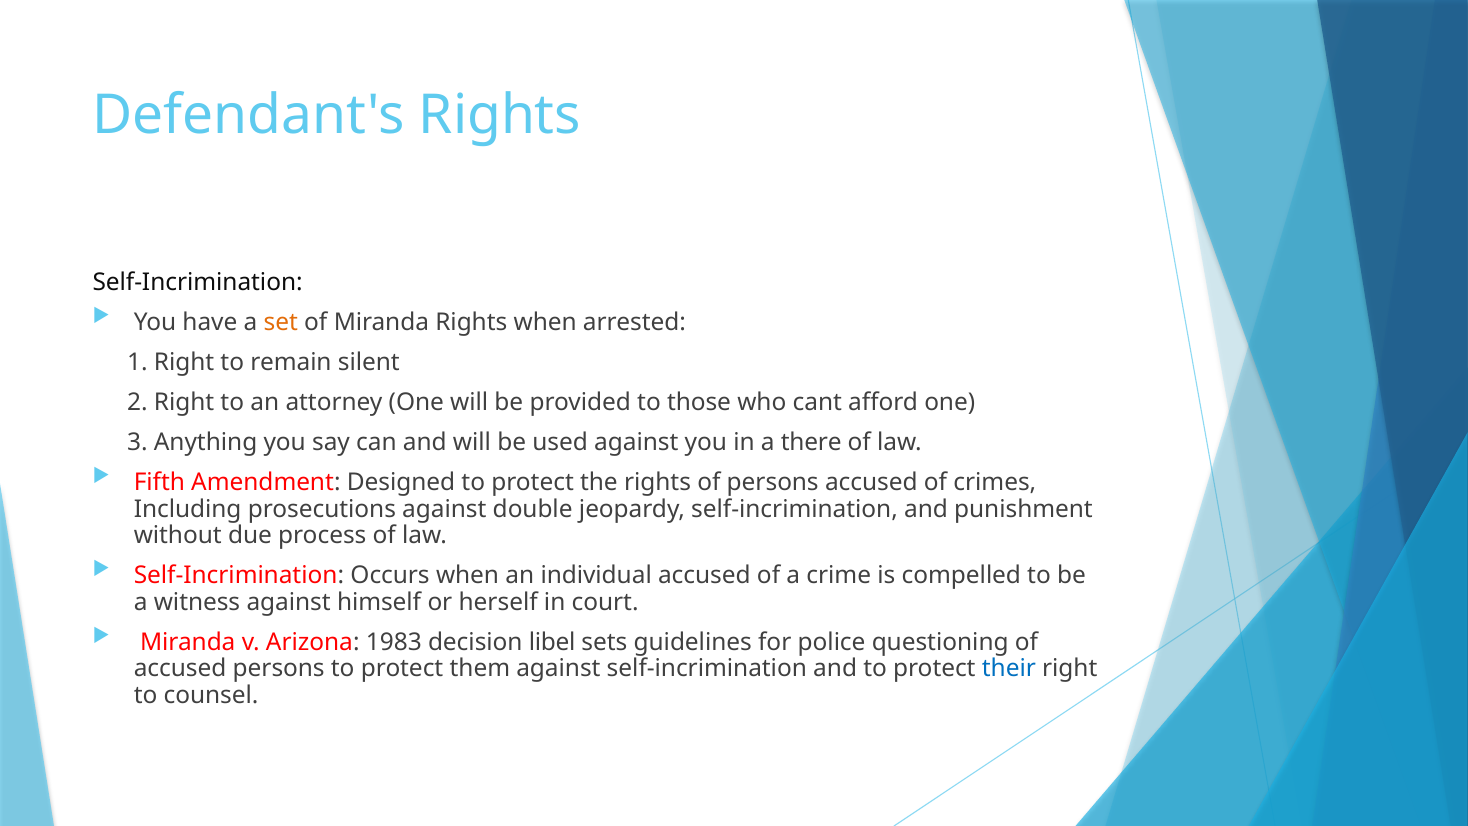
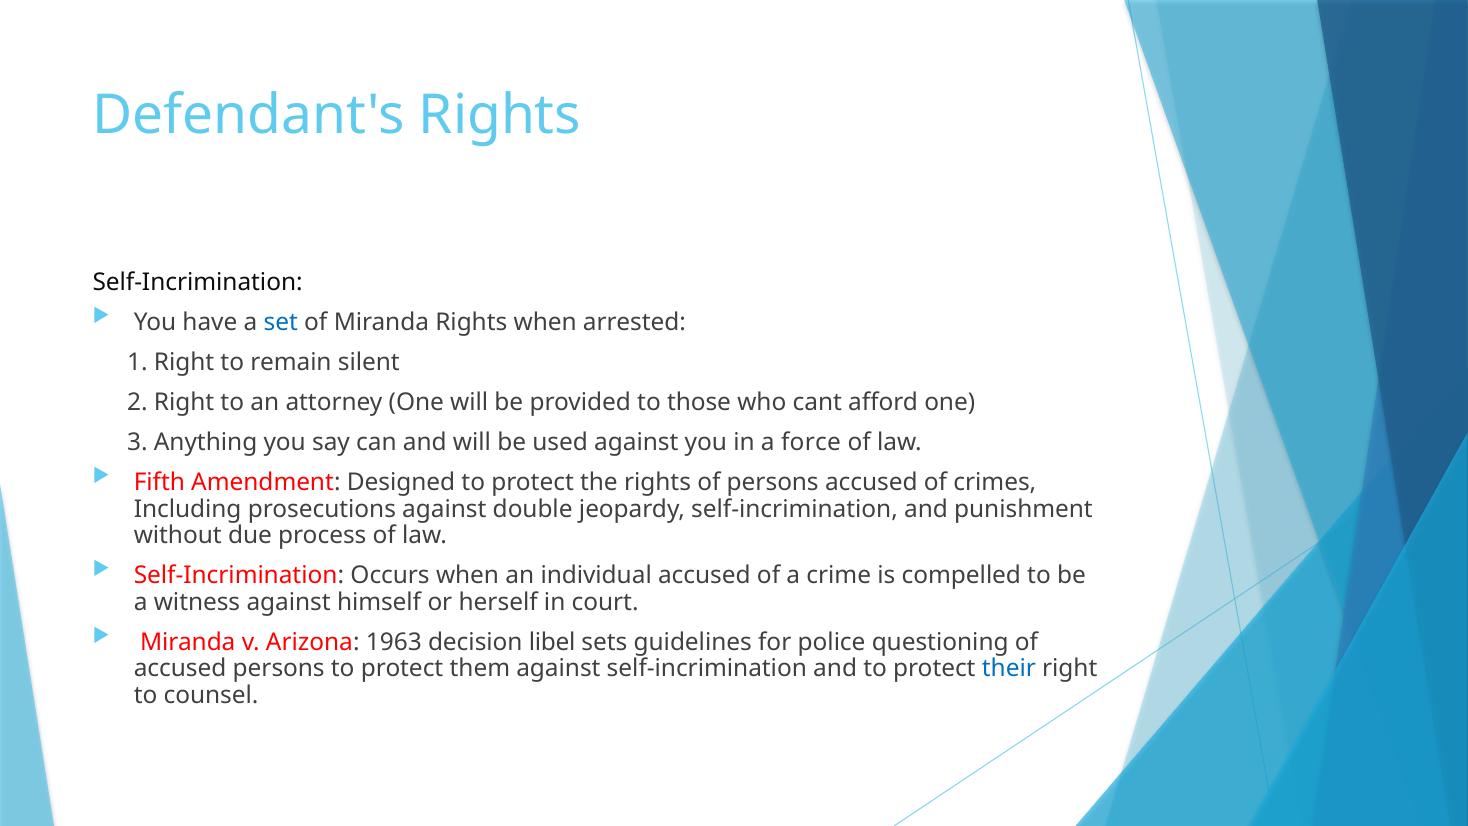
set colour: orange -> blue (281, 322)
there: there -> force (811, 443)
1983: 1983 -> 1963 (394, 642)
